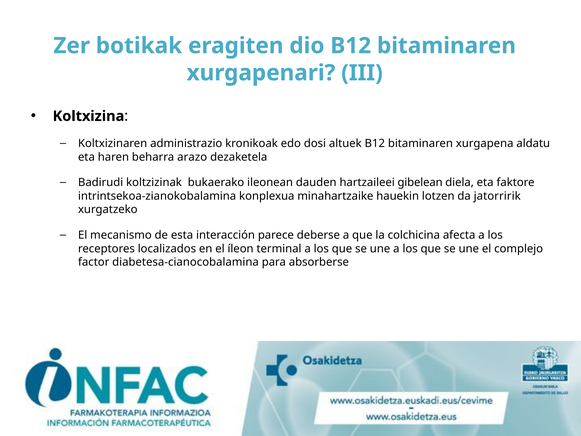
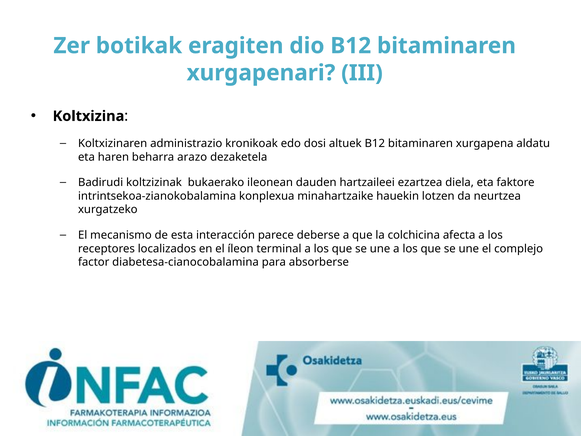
gibelean: gibelean -> ezartzea (420, 182)
jatorririk: jatorririk -> neurtzea (497, 196)
